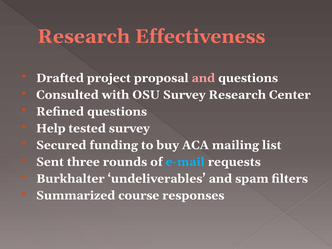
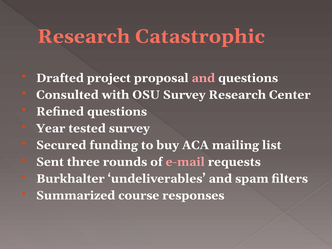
Effectiveness: Effectiveness -> Catastrophic (200, 36)
Help: Help -> Year (51, 128)
e-mail colour: light blue -> pink (185, 162)
